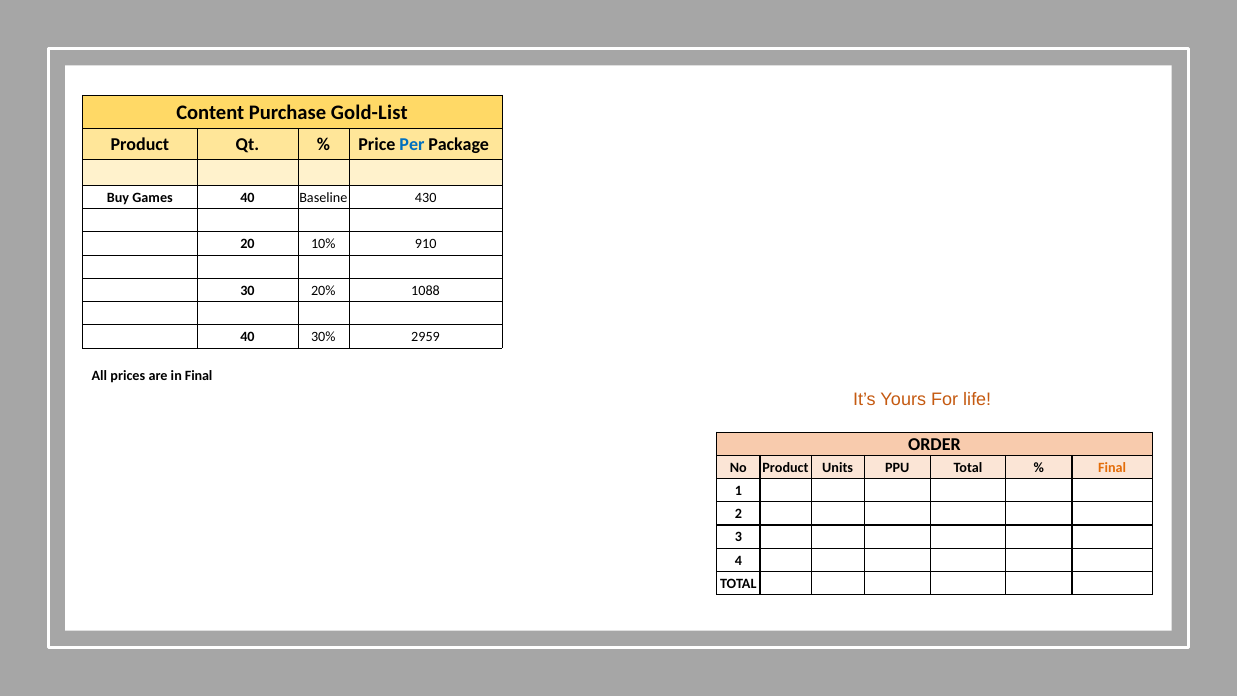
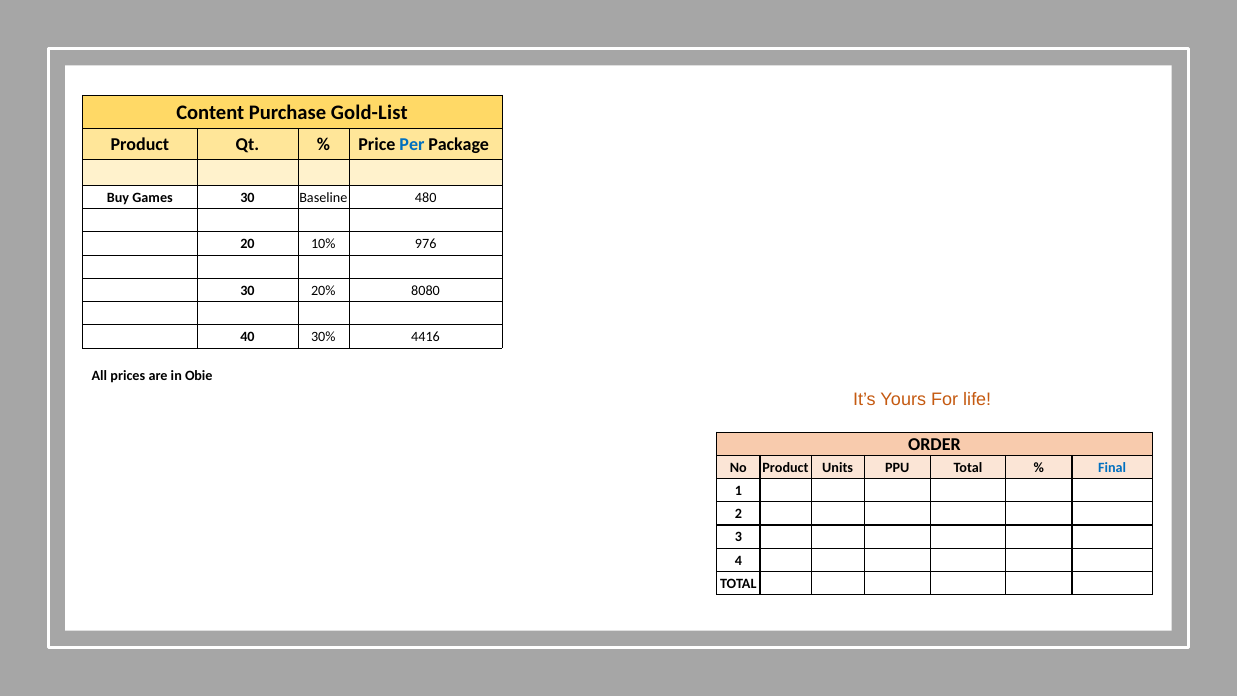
Games 40: 40 -> 30 (247, 197)
430: 430 -> 480 (426, 197)
910: 910 -> 976 (426, 244)
1088: 1088 -> 8080 (426, 290)
2959: 2959 -> 4416 (426, 337)
in Final: Final -> Obie (199, 376)
Final colour: orange -> blue (1112, 467)
